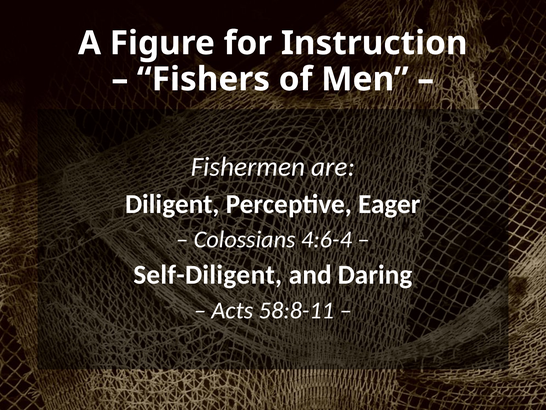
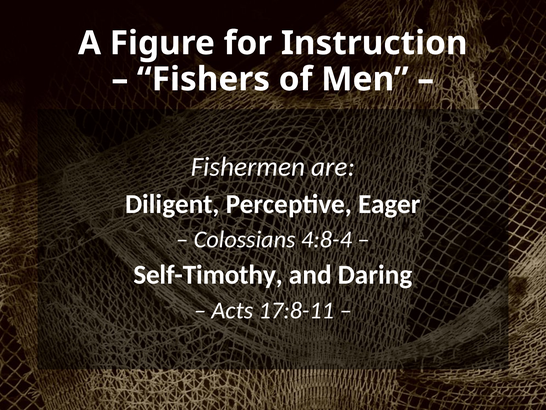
4:6-4: 4:6-4 -> 4:8-4 (327, 239)
Self-Diligent: Self-Diligent -> Self-Timothy (208, 275)
58:8-11: 58:8-11 -> 17:8-11 (296, 310)
